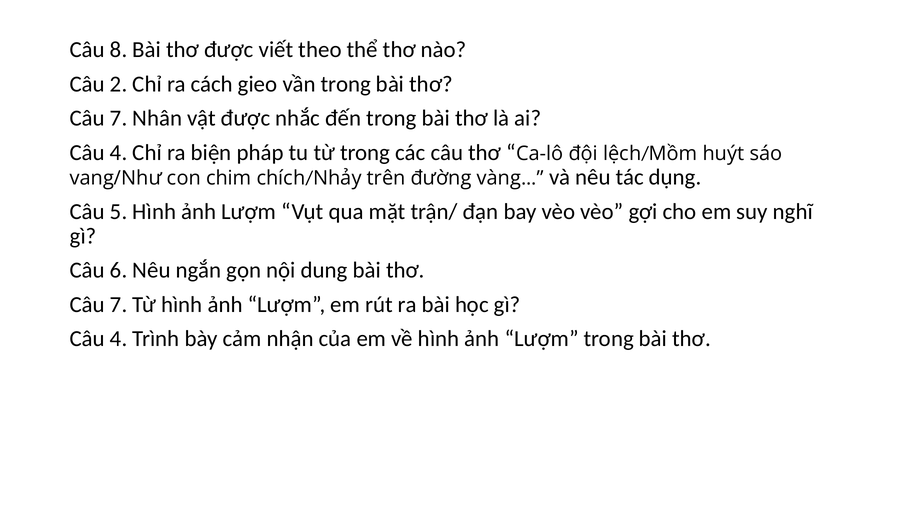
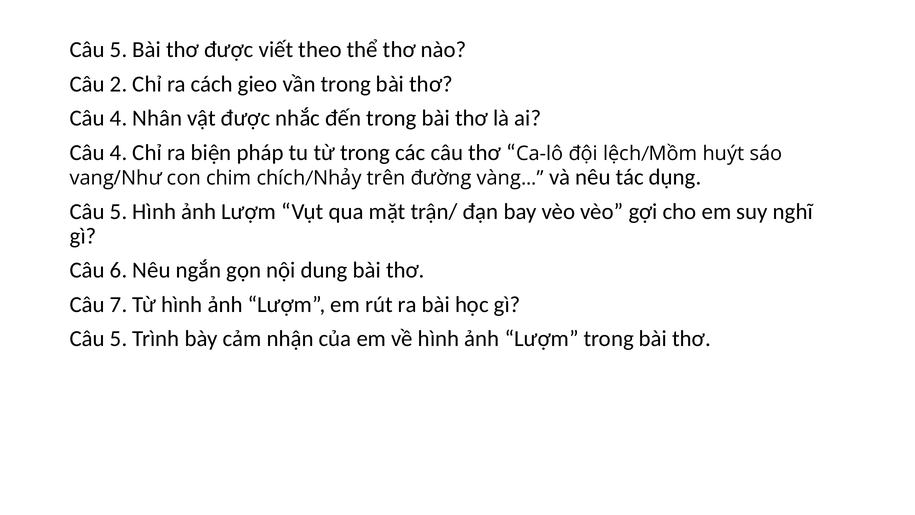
8: 8 -> 5 (119, 50)
7: 7 -> 4 (119, 118)
4: 4 -> 5 (119, 339)
